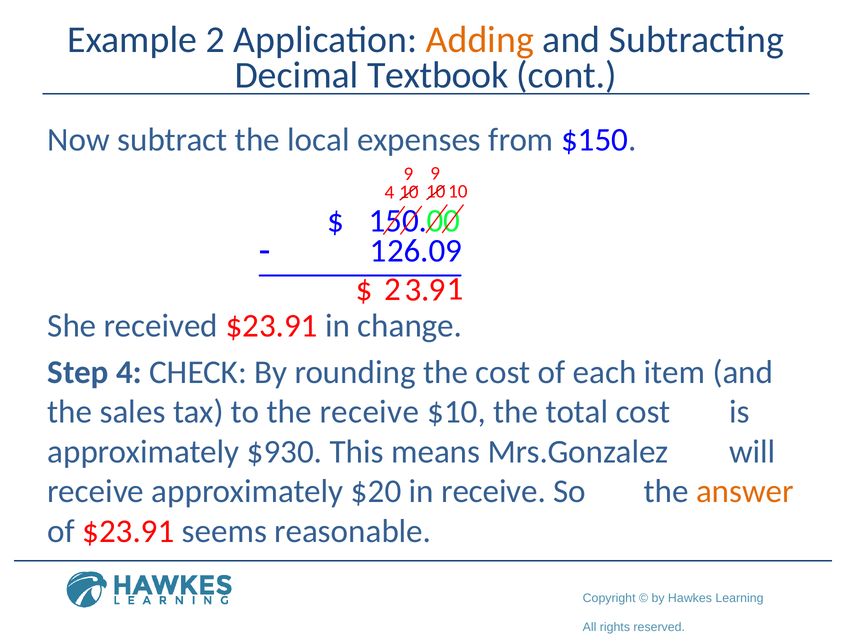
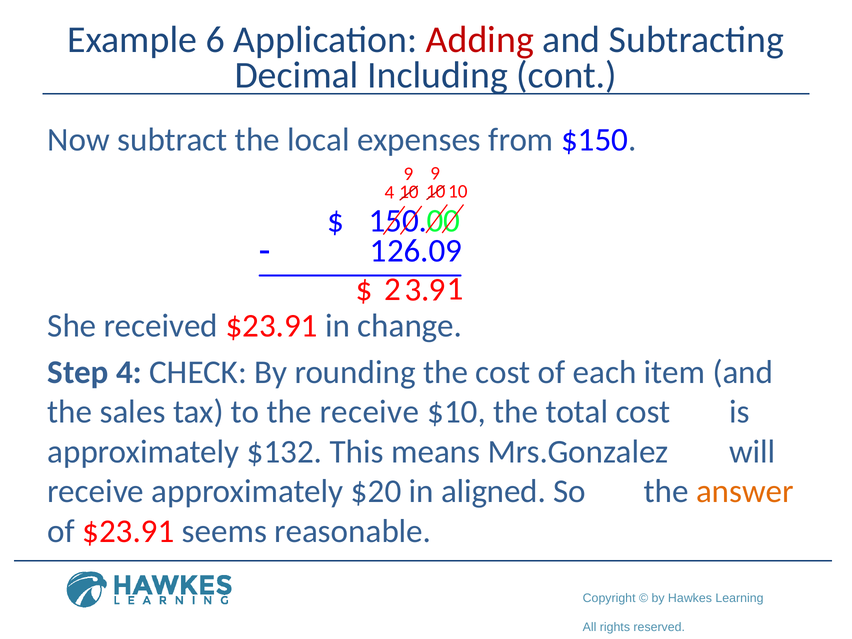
Example 2: 2 -> 6 (215, 40)
Adding colour: orange -> red (480, 40)
Textbook: Textbook -> Including (438, 75)
$930: $930 -> $132 (285, 452)
in receive: receive -> aligned (494, 491)
